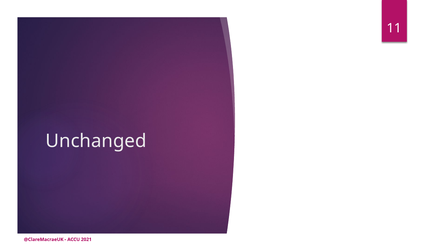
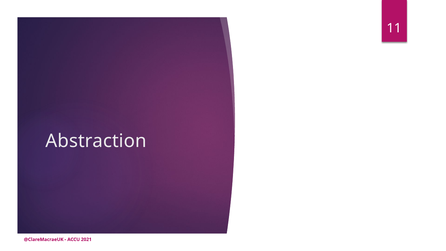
Unchanged: Unchanged -> Abstraction (96, 141)
